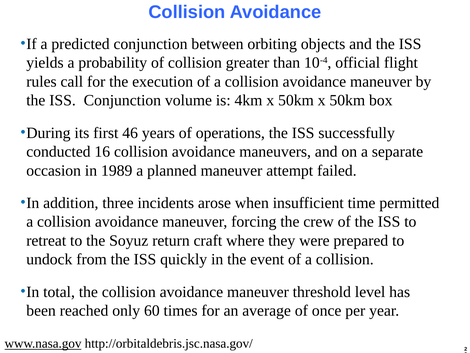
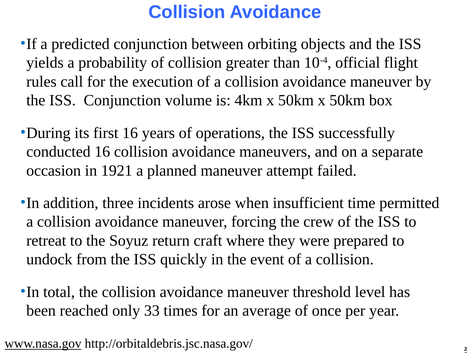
first 46: 46 -> 16 (130, 133)
1989: 1989 -> 1921 (117, 170)
60: 60 -> 33 (152, 310)
